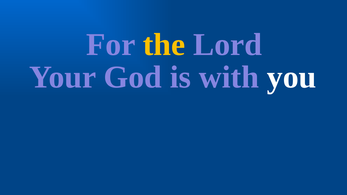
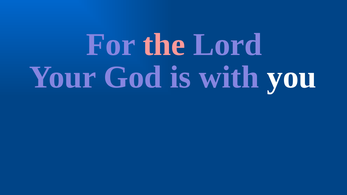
the colour: yellow -> pink (164, 45)
